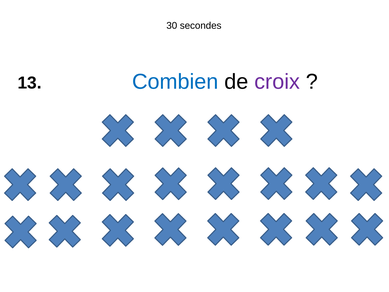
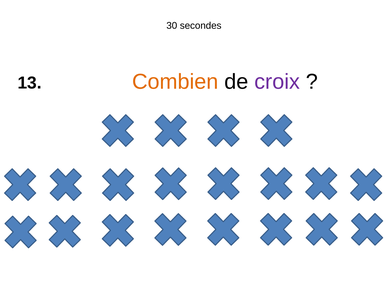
Combien colour: blue -> orange (175, 82)
